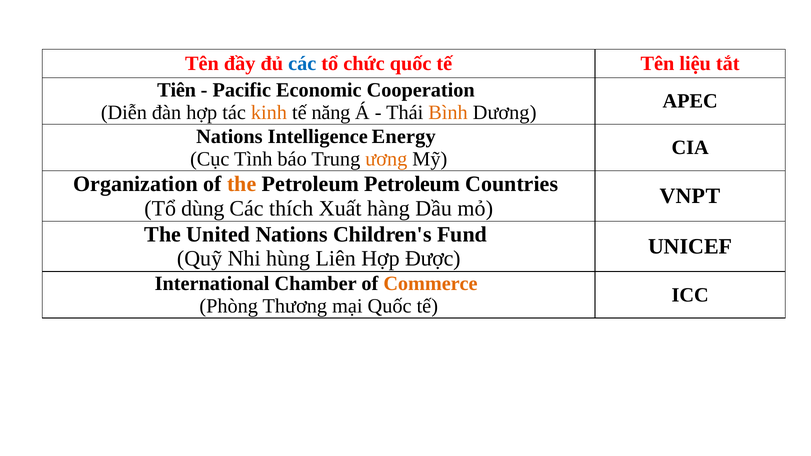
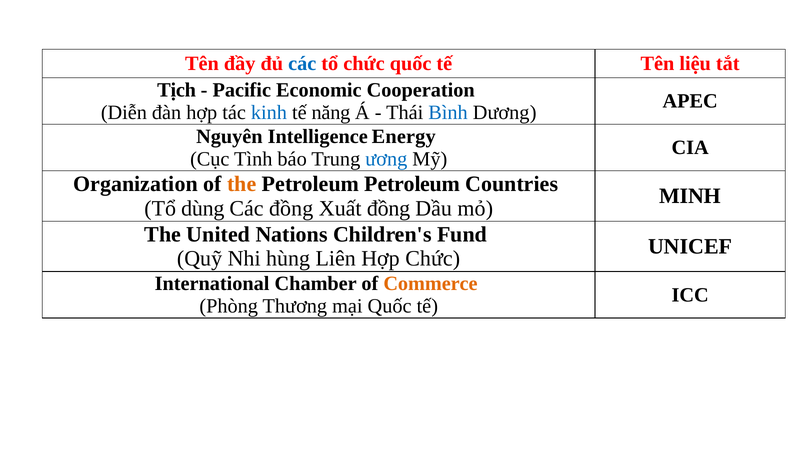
Tiên: Tiên -> Tịch (177, 90)
kinh colour: orange -> blue (269, 113)
Bình colour: orange -> blue (448, 113)
Nations: Nations -> Nguyên (229, 137)
ương colour: orange -> blue (386, 159)
VNPT: VNPT -> MINH (690, 196)
Các thích: thích -> đồng (291, 208)
Xuất hàng: hàng -> đồng (389, 208)
Hợp Được: Được -> Chức (433, 259)
